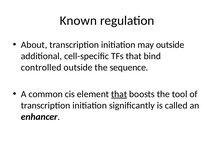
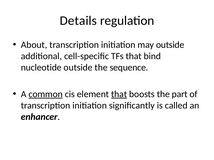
Known: Known -> Details (78, 21)
controlled: controlled -> nucleotide (41, 68)
common underline: none -> present (46, 94)
tool: tool -> part (180, 94)
